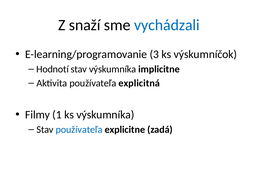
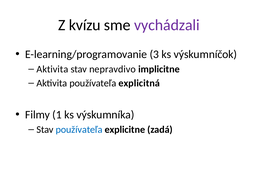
snaží: snaží -> kvízu (85, 25)
vychádzali colour: blue -> purple (167, 25)
Hodnotí: Hodnotí -> Aktivita (52, 69)
stav výskumníka: výskumníka -> nepravdivo (113, 69)
